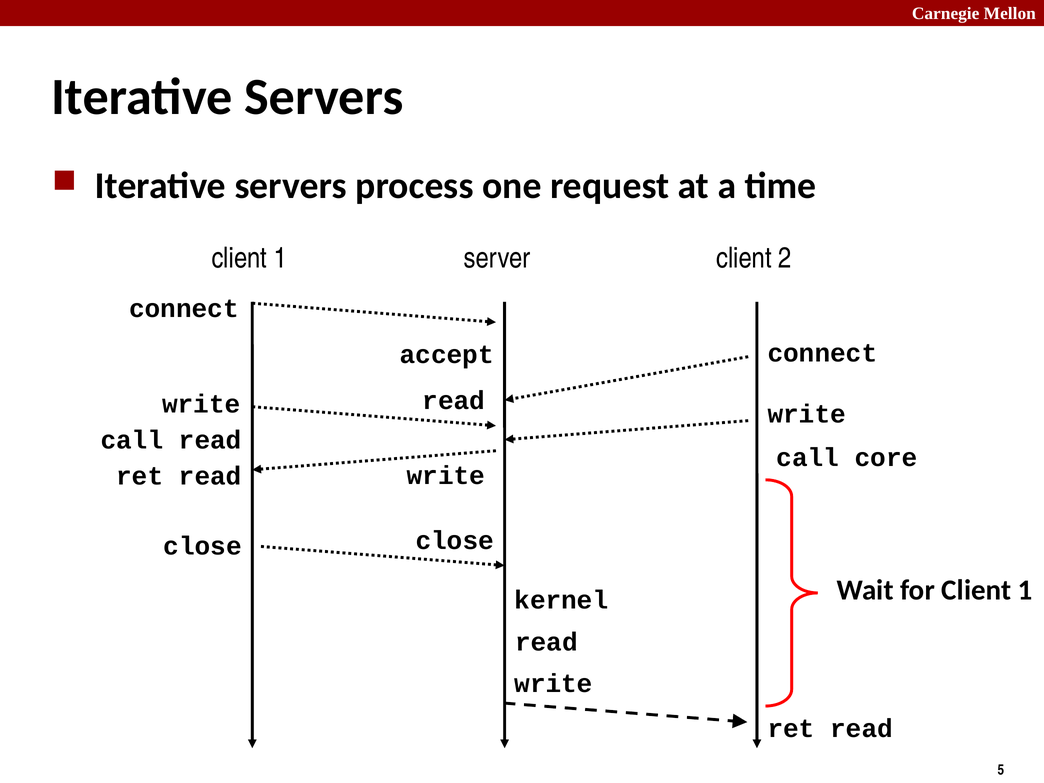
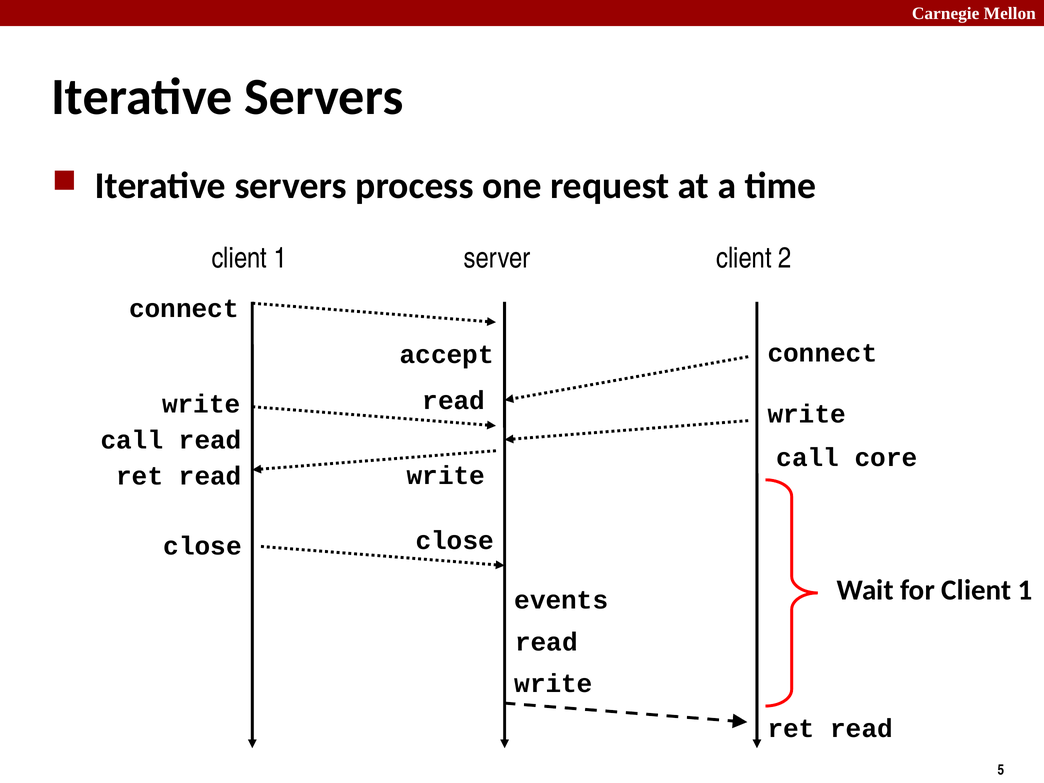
kernel: kernel -> events (561, 600)
